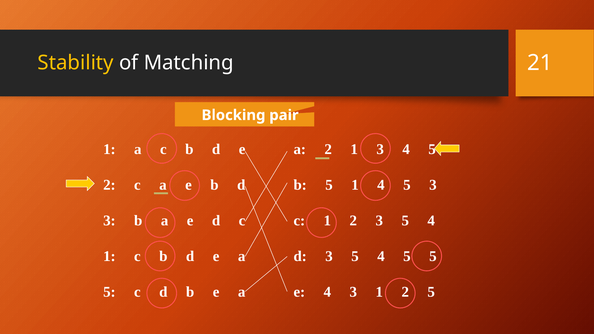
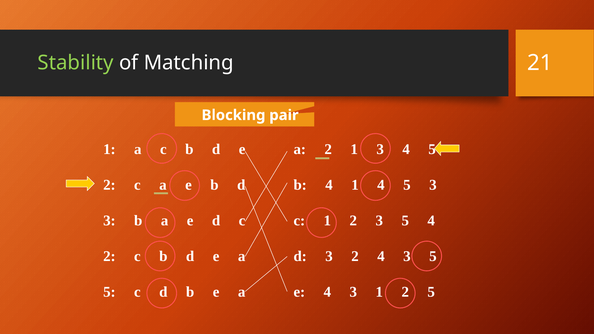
Stability colour: yellow -> light green (76, 63)
b 5: 5 -> 4 (329, 185)
1: 1 -> 2 (109, 256)
d 3 5: 5 -> 2 (355, 256)
5: 5 -> 3 (407, 256)
